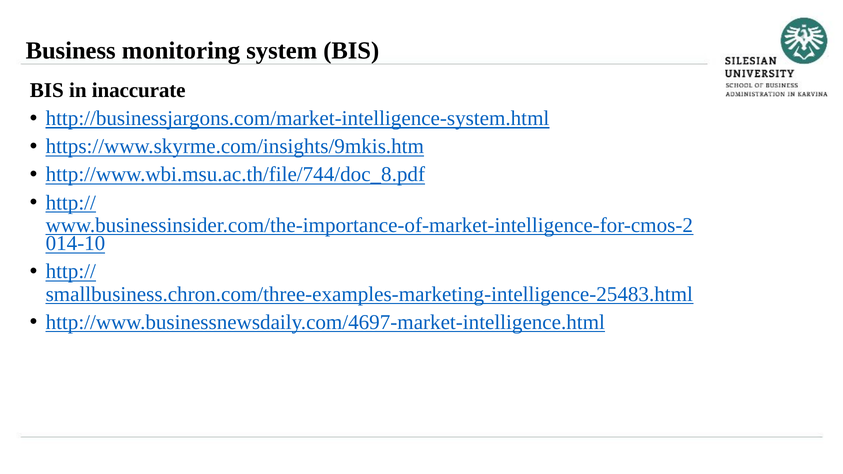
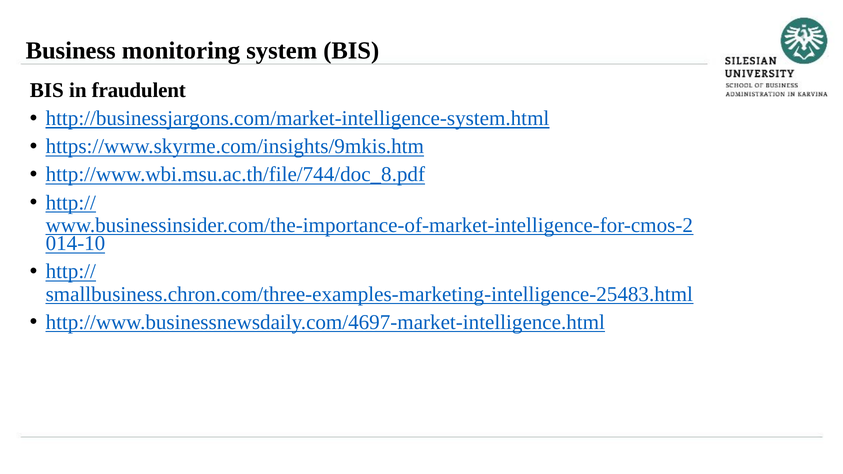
inaccurate: inaccurate -> fraudulent (139, 91)
